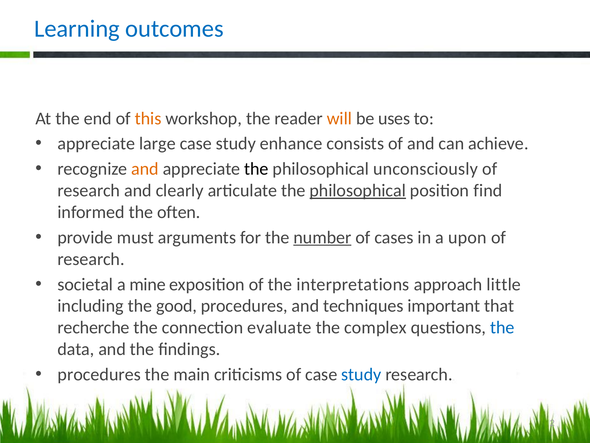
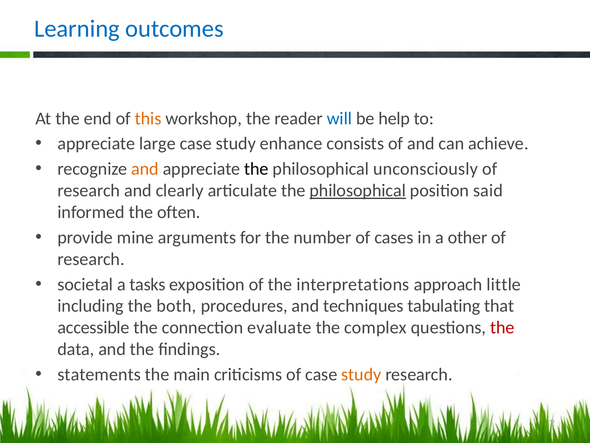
will colour: orange -> blue (339, 118)
uses: uses -> help (394, 118)
find: find -> said (488, 190)
must: must -> mine (135, 237)
number underline: present -> none (322, 237)
upon: upon -> other (468, 237)
mine: mine -> tasks (148, 284)
good: good -> both (176, 306)
important: important -> tabulating (444, 306)
recherche: recherche -> accessible (94, 327)
the colour: blue -> red (502, 327)
procedures: procedures -> statements (99, 374)
study colour: blue -> orange (361, 374)
